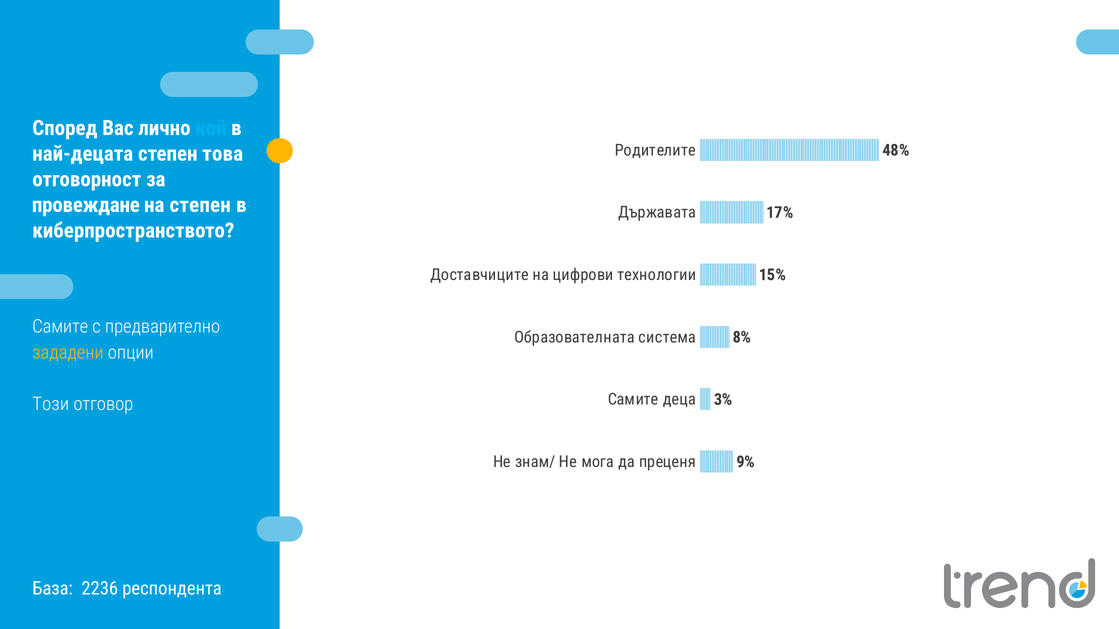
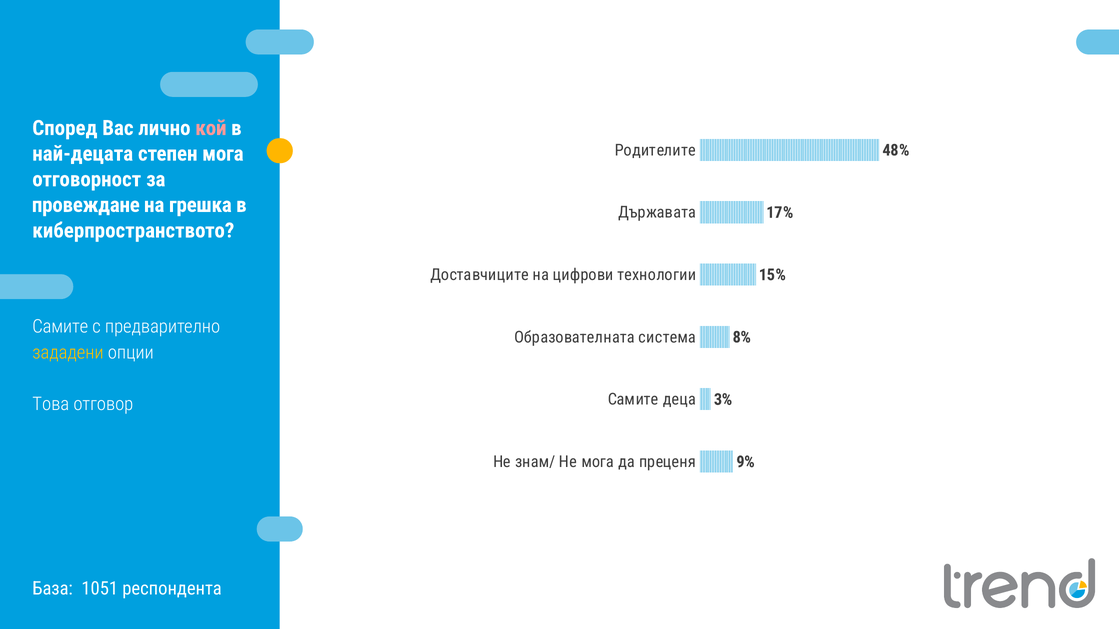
кой colour: light blue -> pink (211, 128)
степен това: това -> мога (223, 154)
на степен: степен -> грешка (200, 205)
Този: Този -> Това (51, 404)
2236: 2236 -> 1051 (100, 589)
